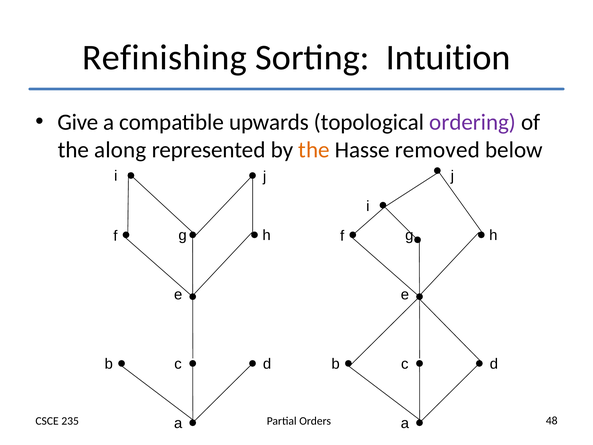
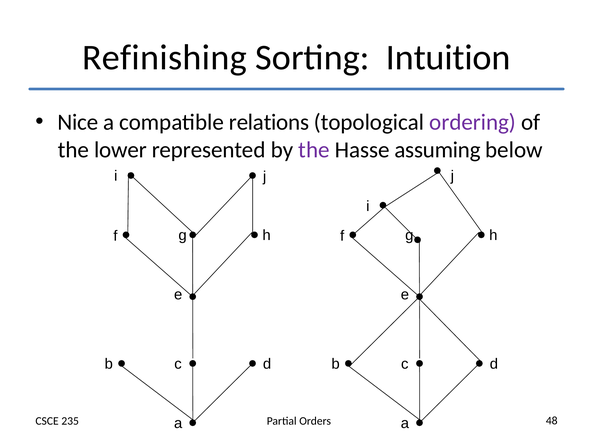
Give: Give -> Nice (78, 122)
upwards: upwards -> relations (269, 122)
along: along -> lower (121, 150)
the colour: orange -> purple (314, 150)
removed: removed -> assuming (438, 150)
